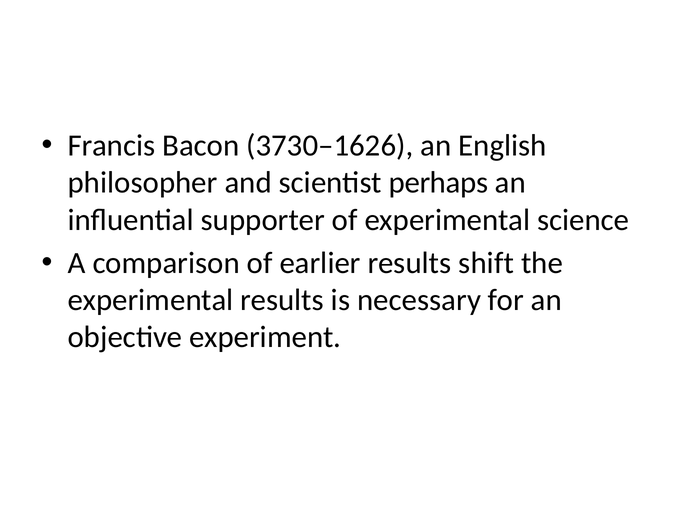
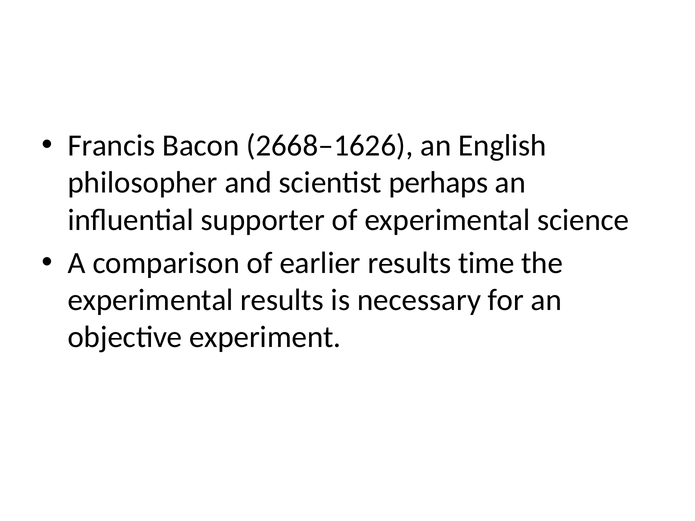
3730–1626: 3730–1626 -> 2668–1626 (330, 146)
shift: shift -> time (486, 263)
